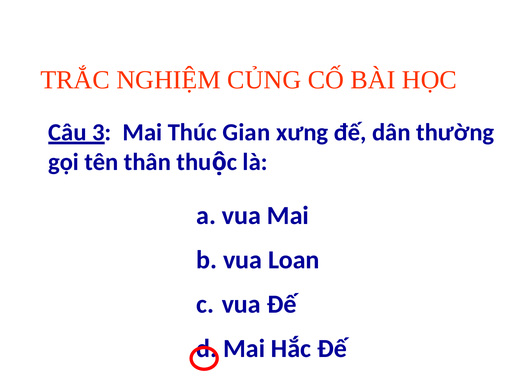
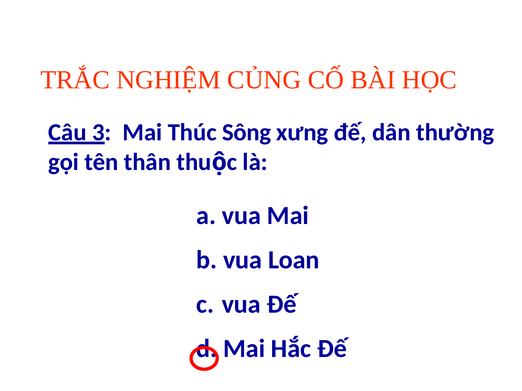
Gian: Gian -> Sông (247, 133)
